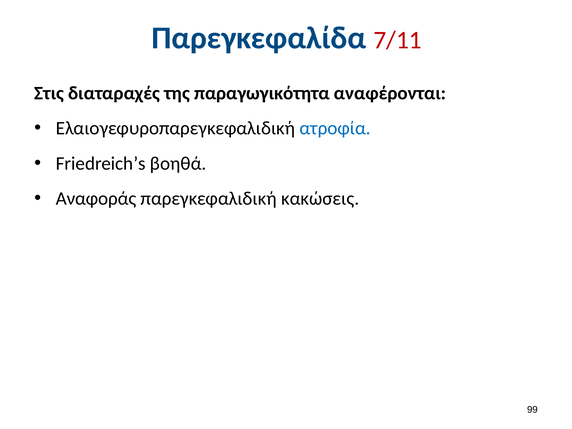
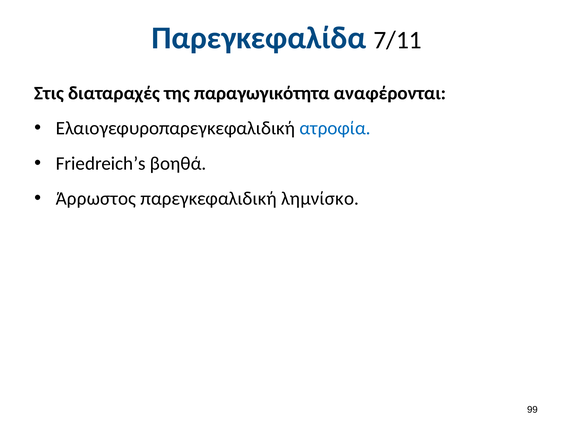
7/11 colour: red -> black (398, 40)
Αναφοράς: Αναφοράς -> Άρρωστος (96, 199)
κακώσεις: κακώσεις -> λημνίσκο (320, 199)
